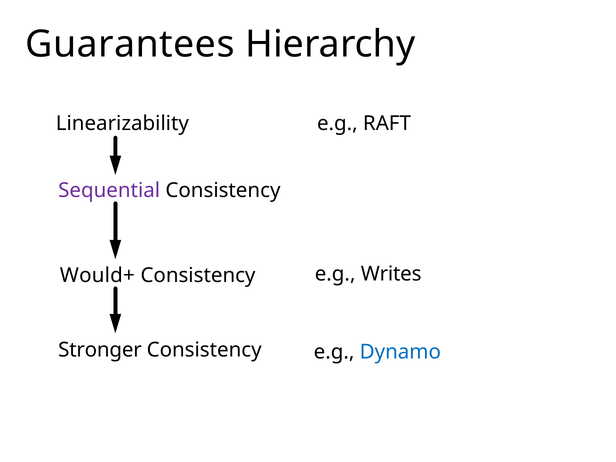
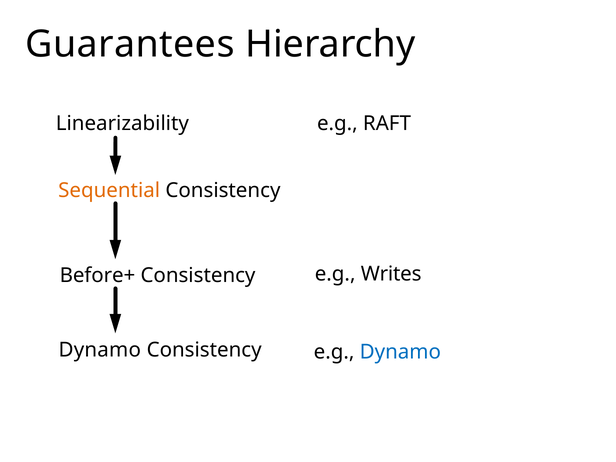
Sequential colour: purple -> orange (109, 190)
Would+: Would+ -> Before+ (97, 275)
Stronger: Stronger -> Dynamo (100, 350)
